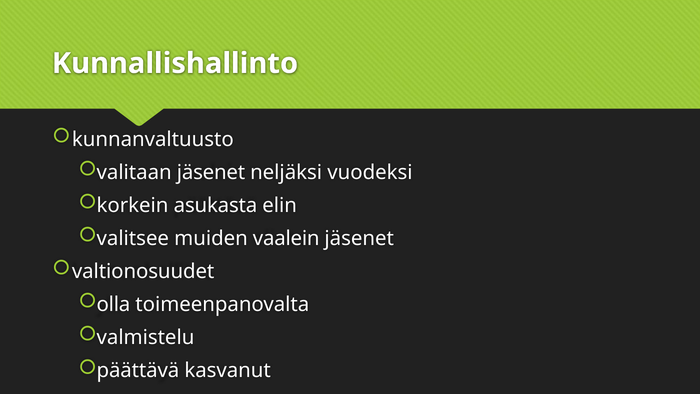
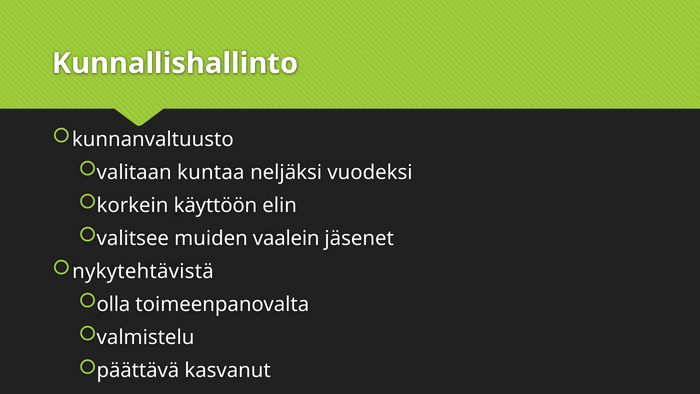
valitaan jäsenet: jäsenet -> kuntaa (211, 172)
asukasta: asukasta -> käyttöön (215, 205)
valtionosuudet: valtionosuudet -> nykytehtävistä (143, 271)
